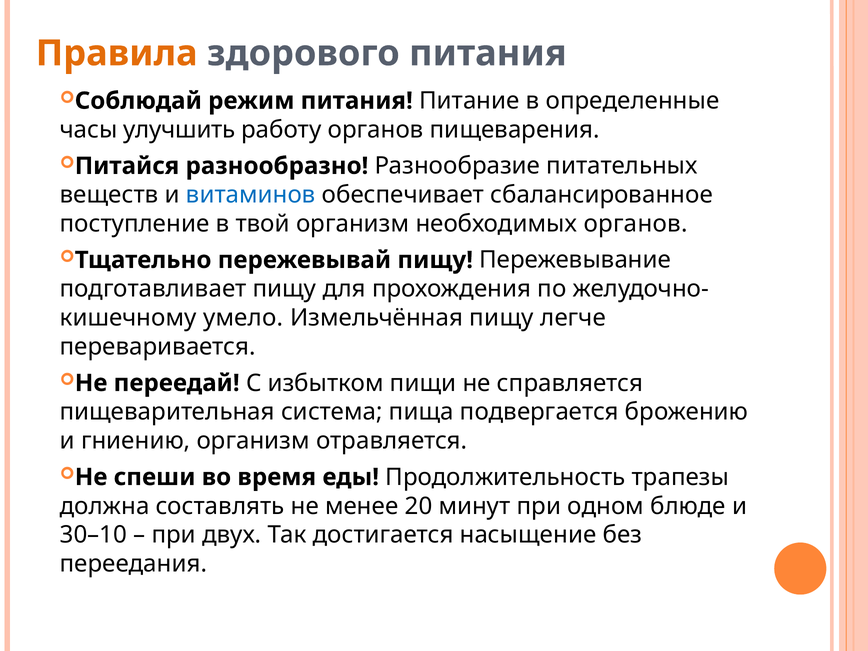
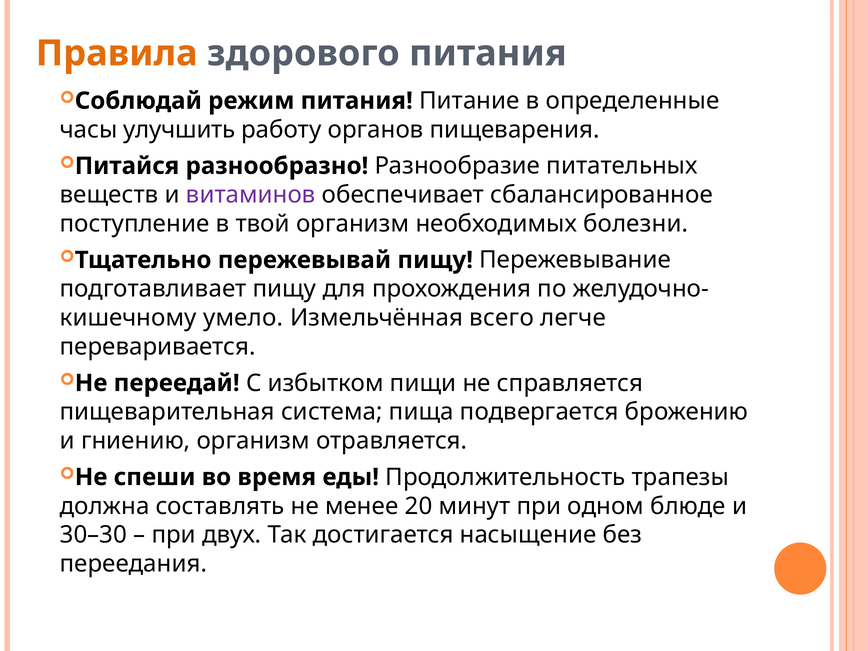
витаминов colour: blue -> purple (251, 195)
необходимых органов: органов -> болезни (636, 224)
Измельчённая пищу: пищу -> всего (502, 318)
30–10: 30–10 -> 30–30 (93, 535)
